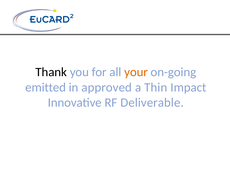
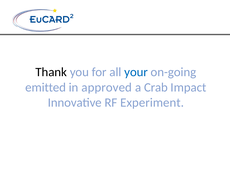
your colour: orange -> blue (136, 72)
Thin: Thin -> Crab (156, 88)
Deliverable: Deliverable -> Experiment (152, 103)
